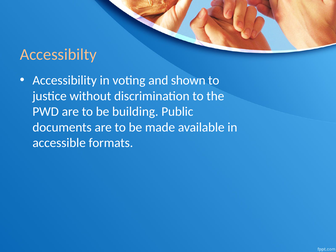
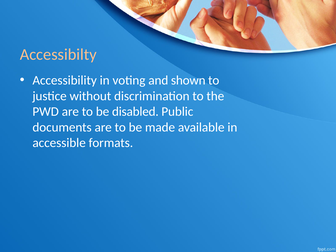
building: building -> disabled (135, 112)
